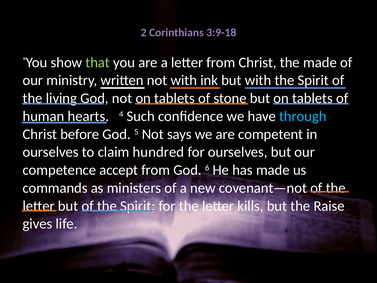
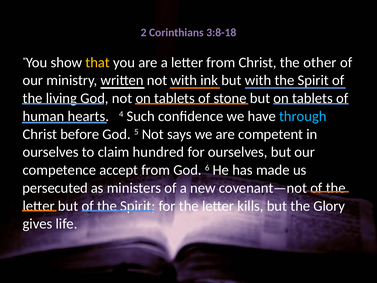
3:9-18: 3:9-18 -> 3:8-18 (221, 32)
that colour: light green -> yellow (98, 62)
the made: made -> other (320, 62)
commands: commands -> persecuted (55, 188)
Raise: Raise -> Glory (329, 206)
